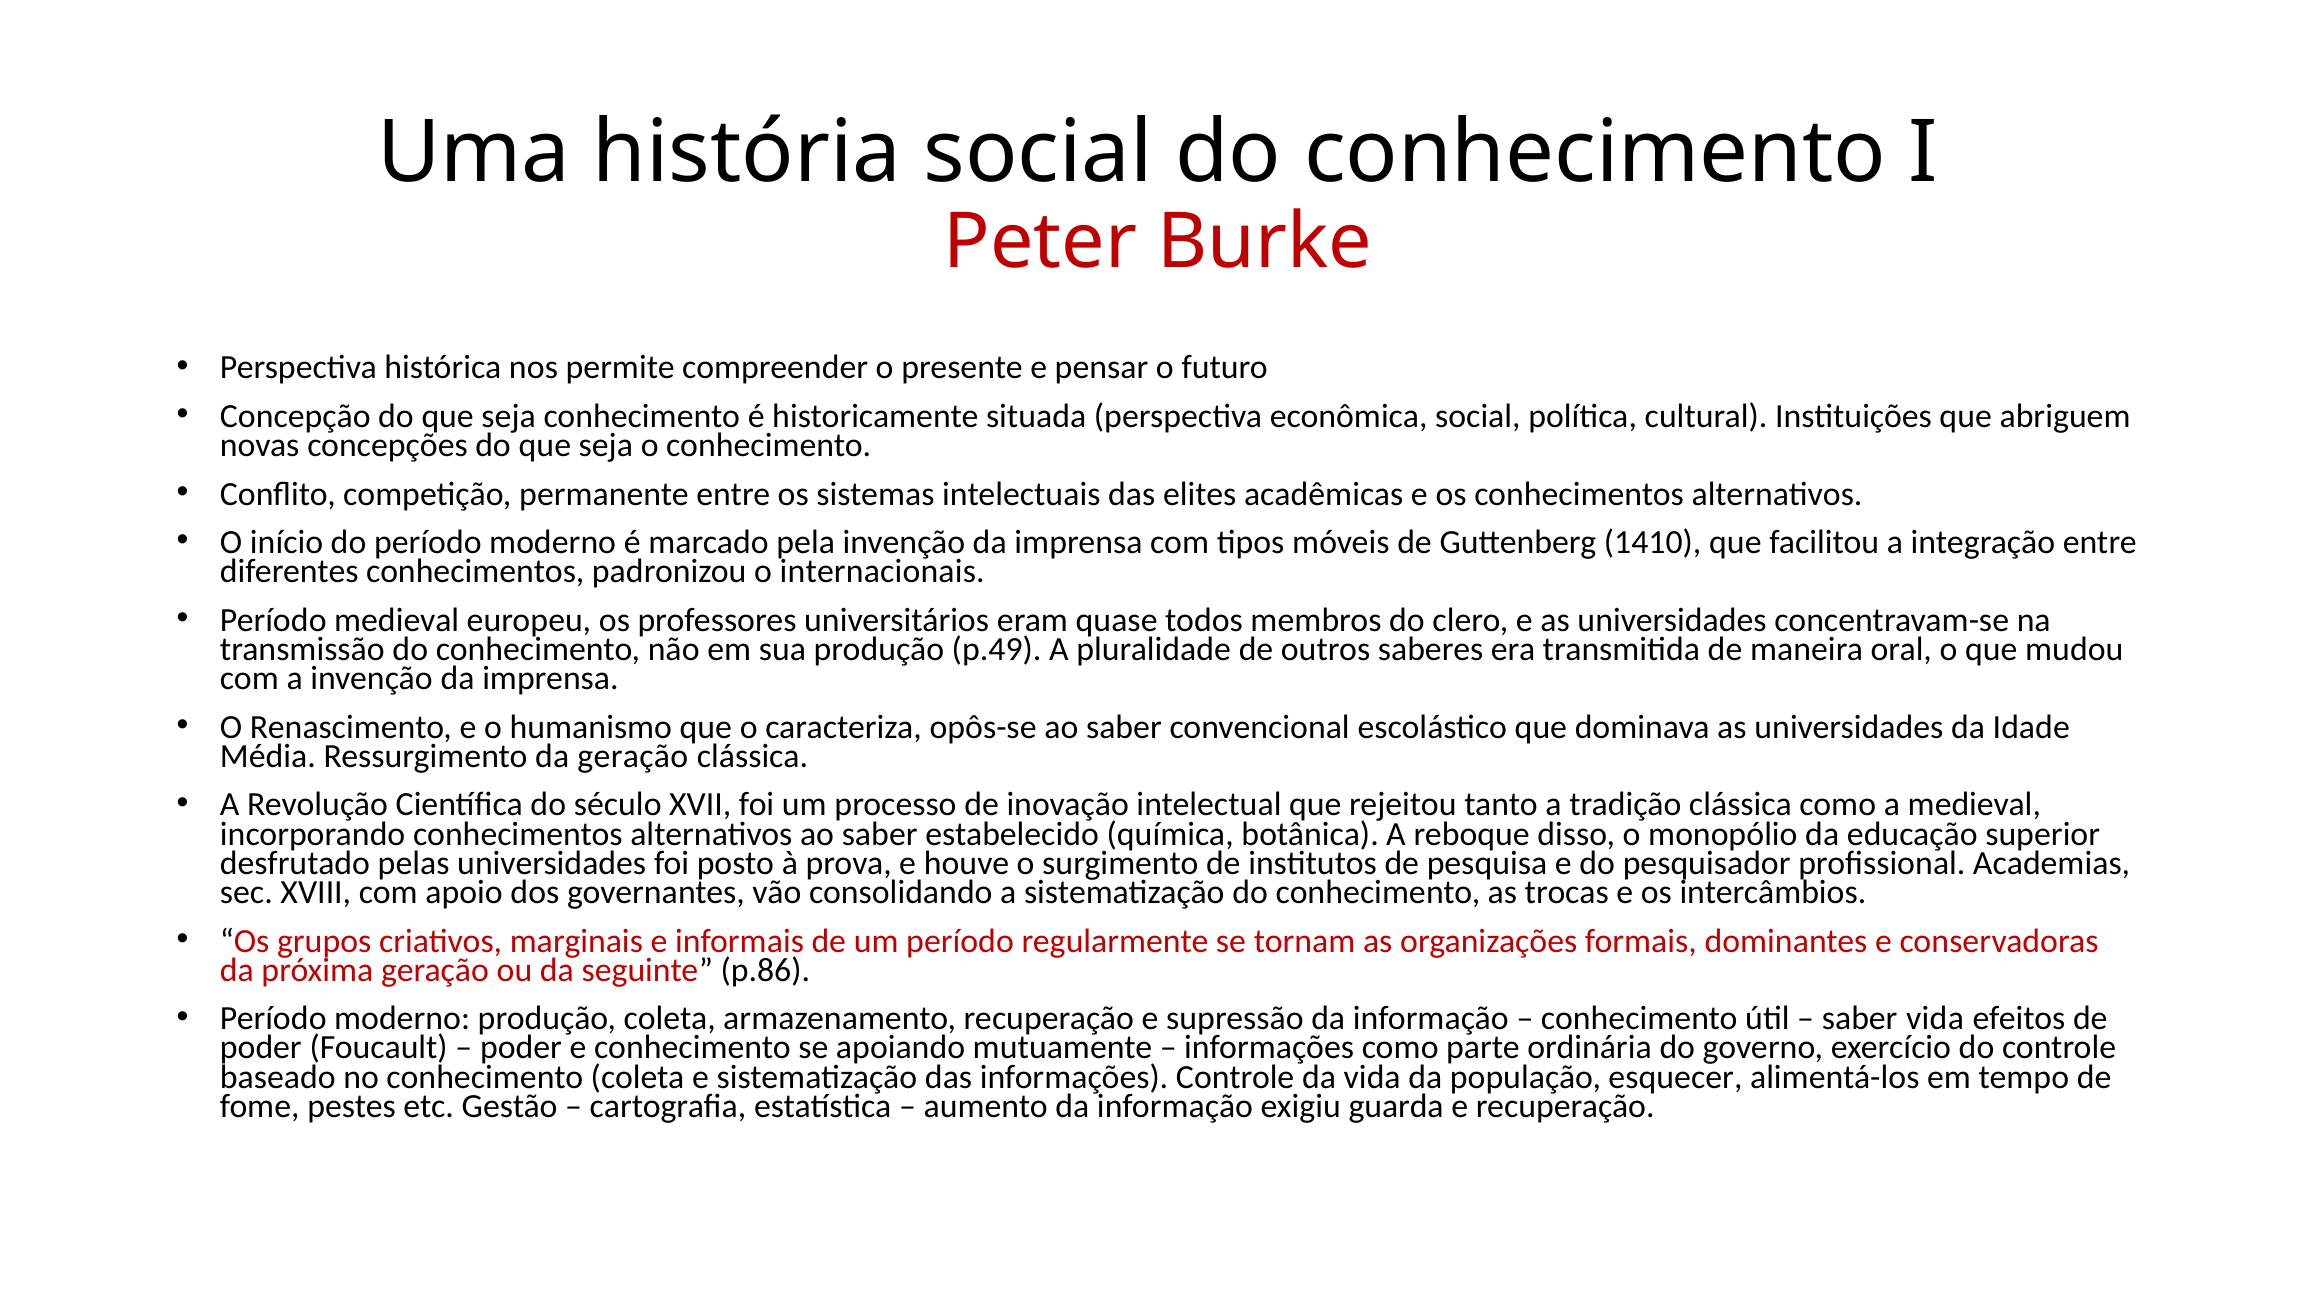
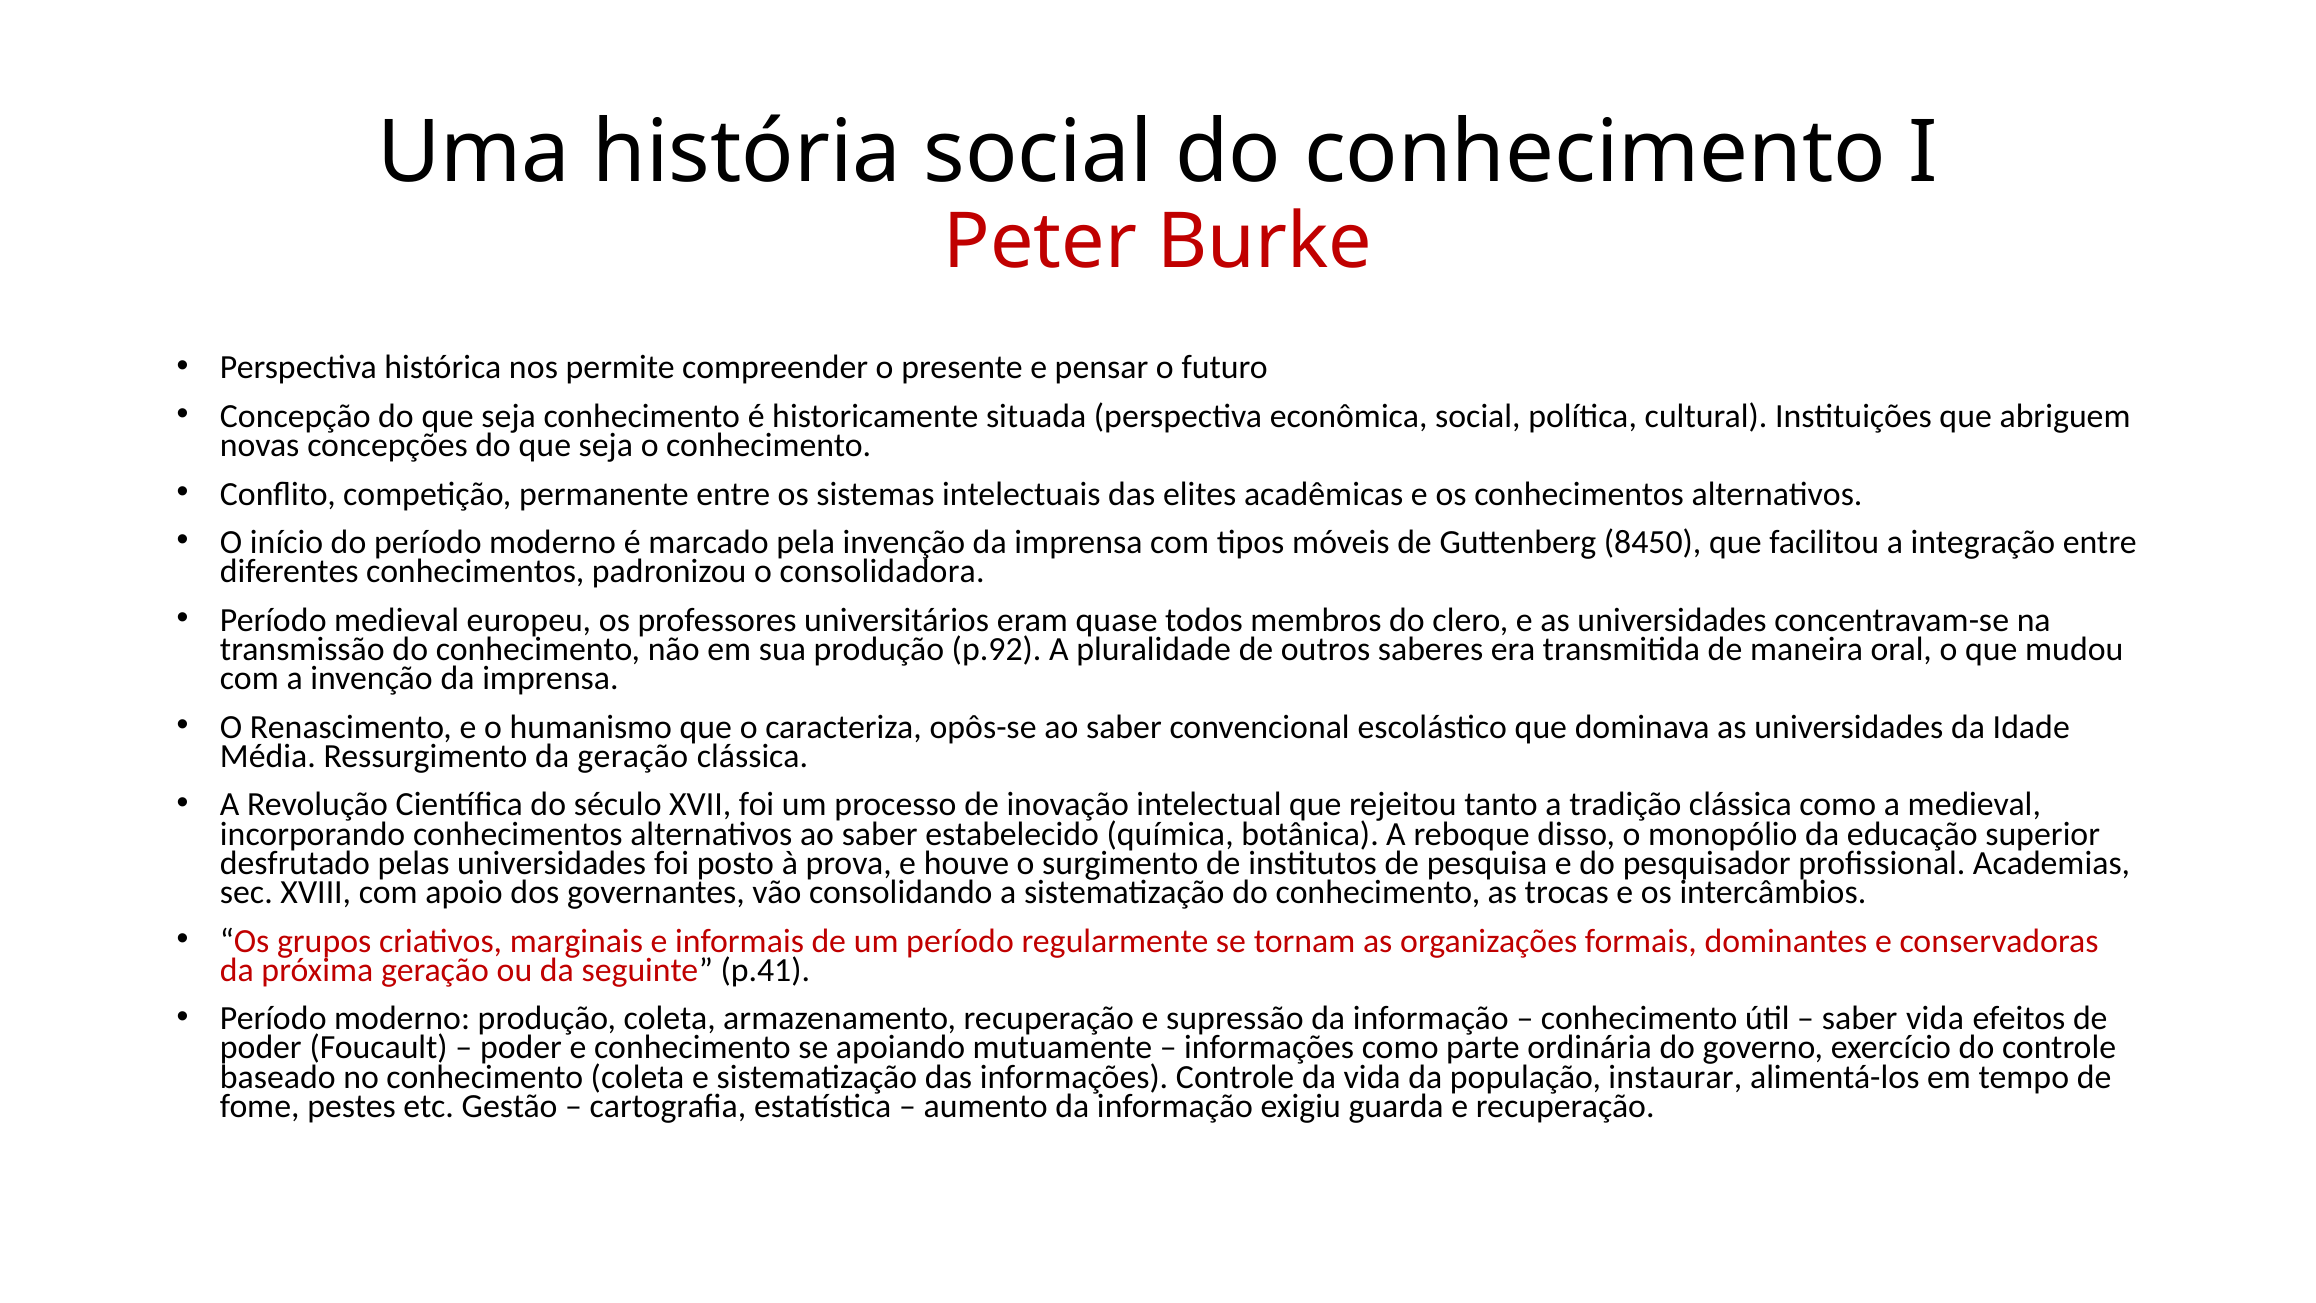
1410: 1410 -> 8450 (1653, 542)
internacionais: internacionais -> consolidadora (882, 572)
p.49: p.49 -> p.92 (997, 649)
p.86: p.86 -> p.41 (765, 970)
esquecer: esquecer -> instaurar (1675, 1077)
